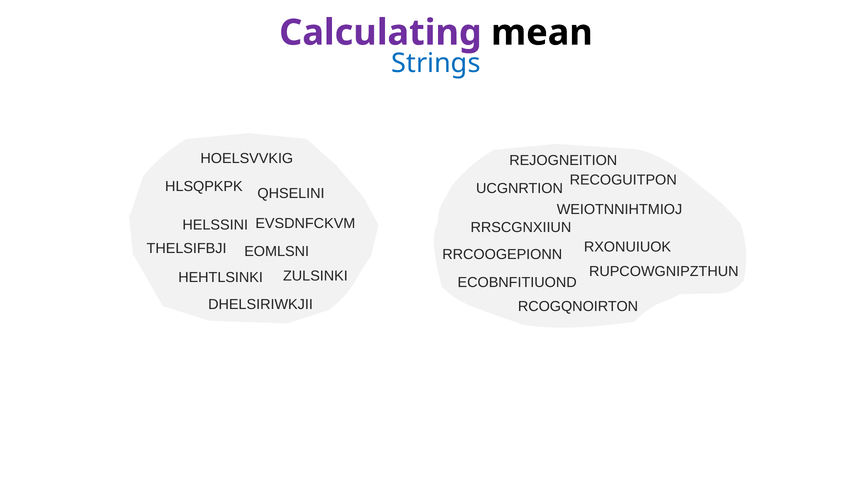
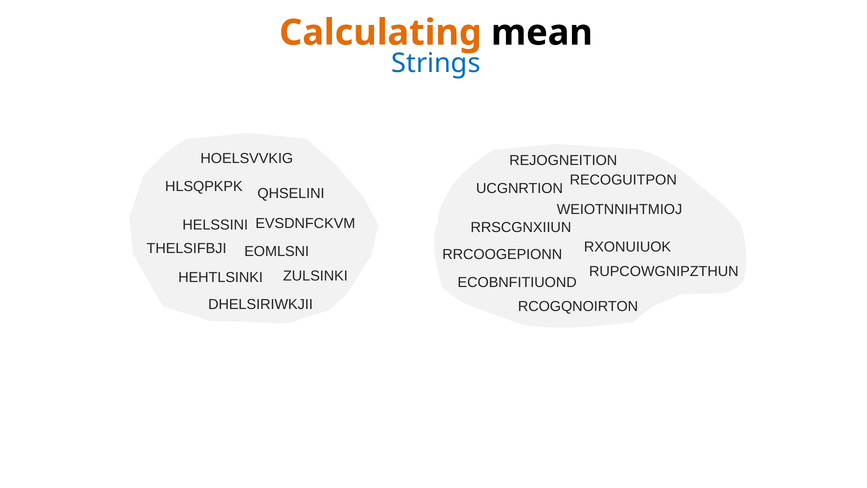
Calculating colour: purple -> orange (380, 33)
